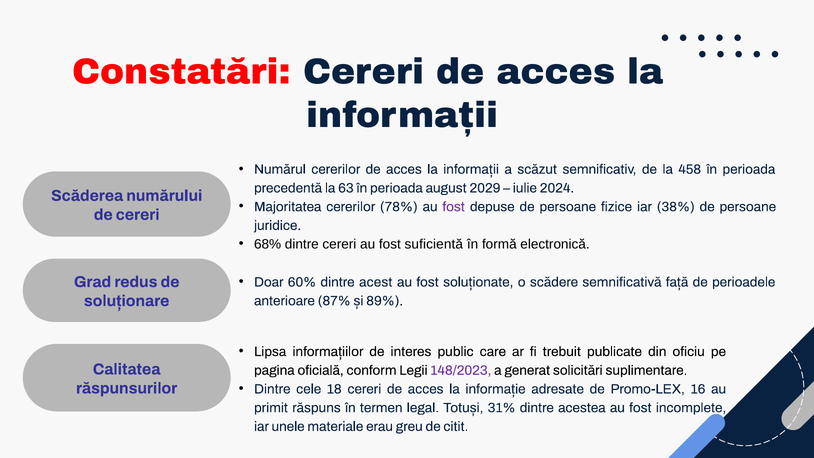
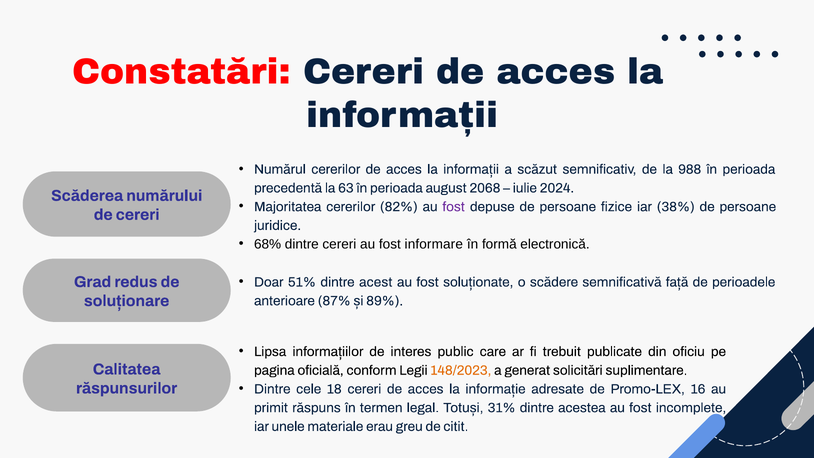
458: 458 -> 988 (690, 169)
2029: 2029 -> 2068 (485, 188)
78%: 78% -> 82% (399, 207)
suficientă: suficientă -> informare (434, 244)
60%: 60% -> 51% (302, 282)
148/2023 colour: purple -> orange (461, 370)
